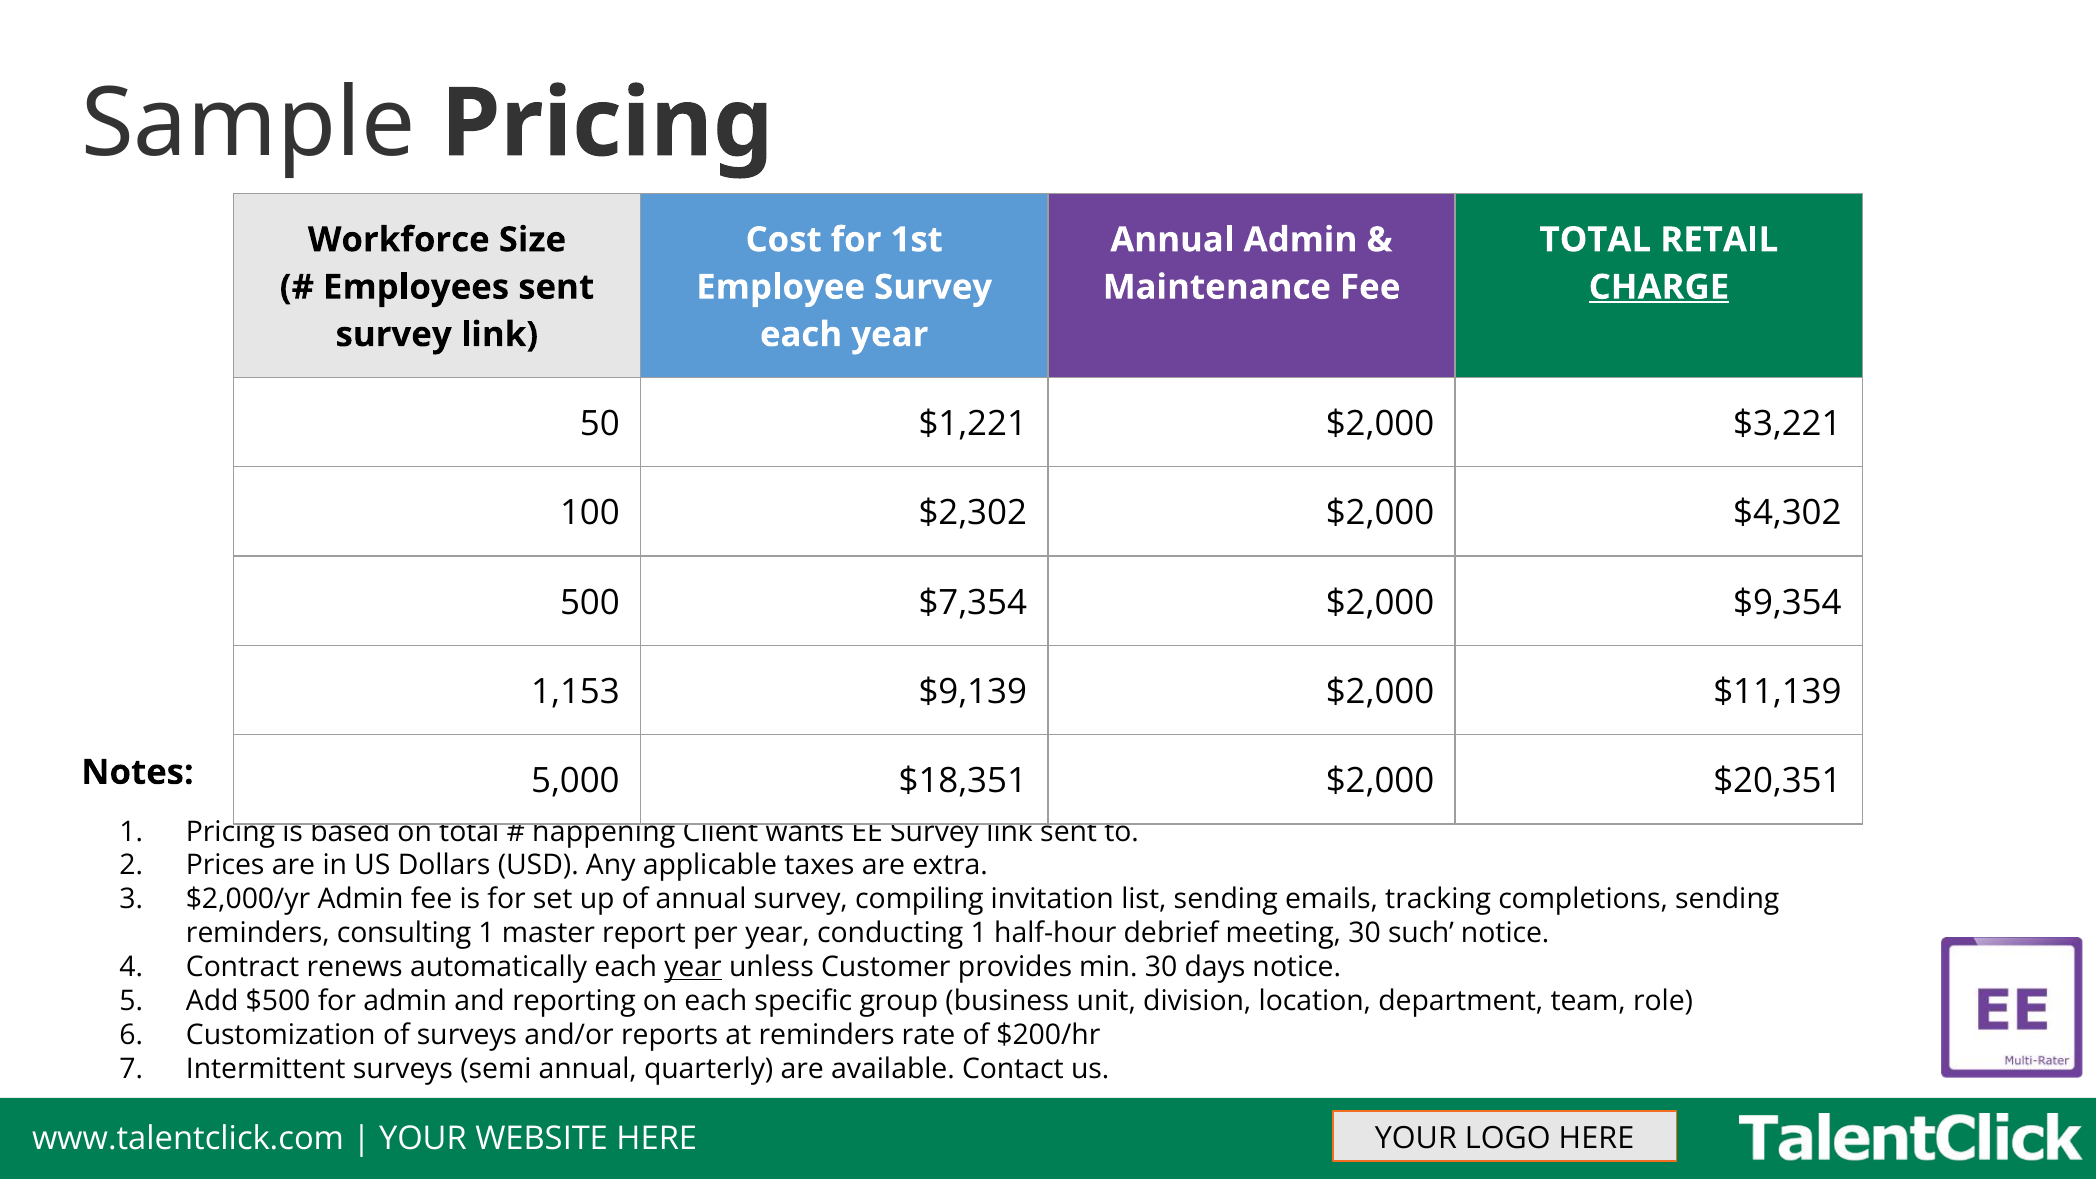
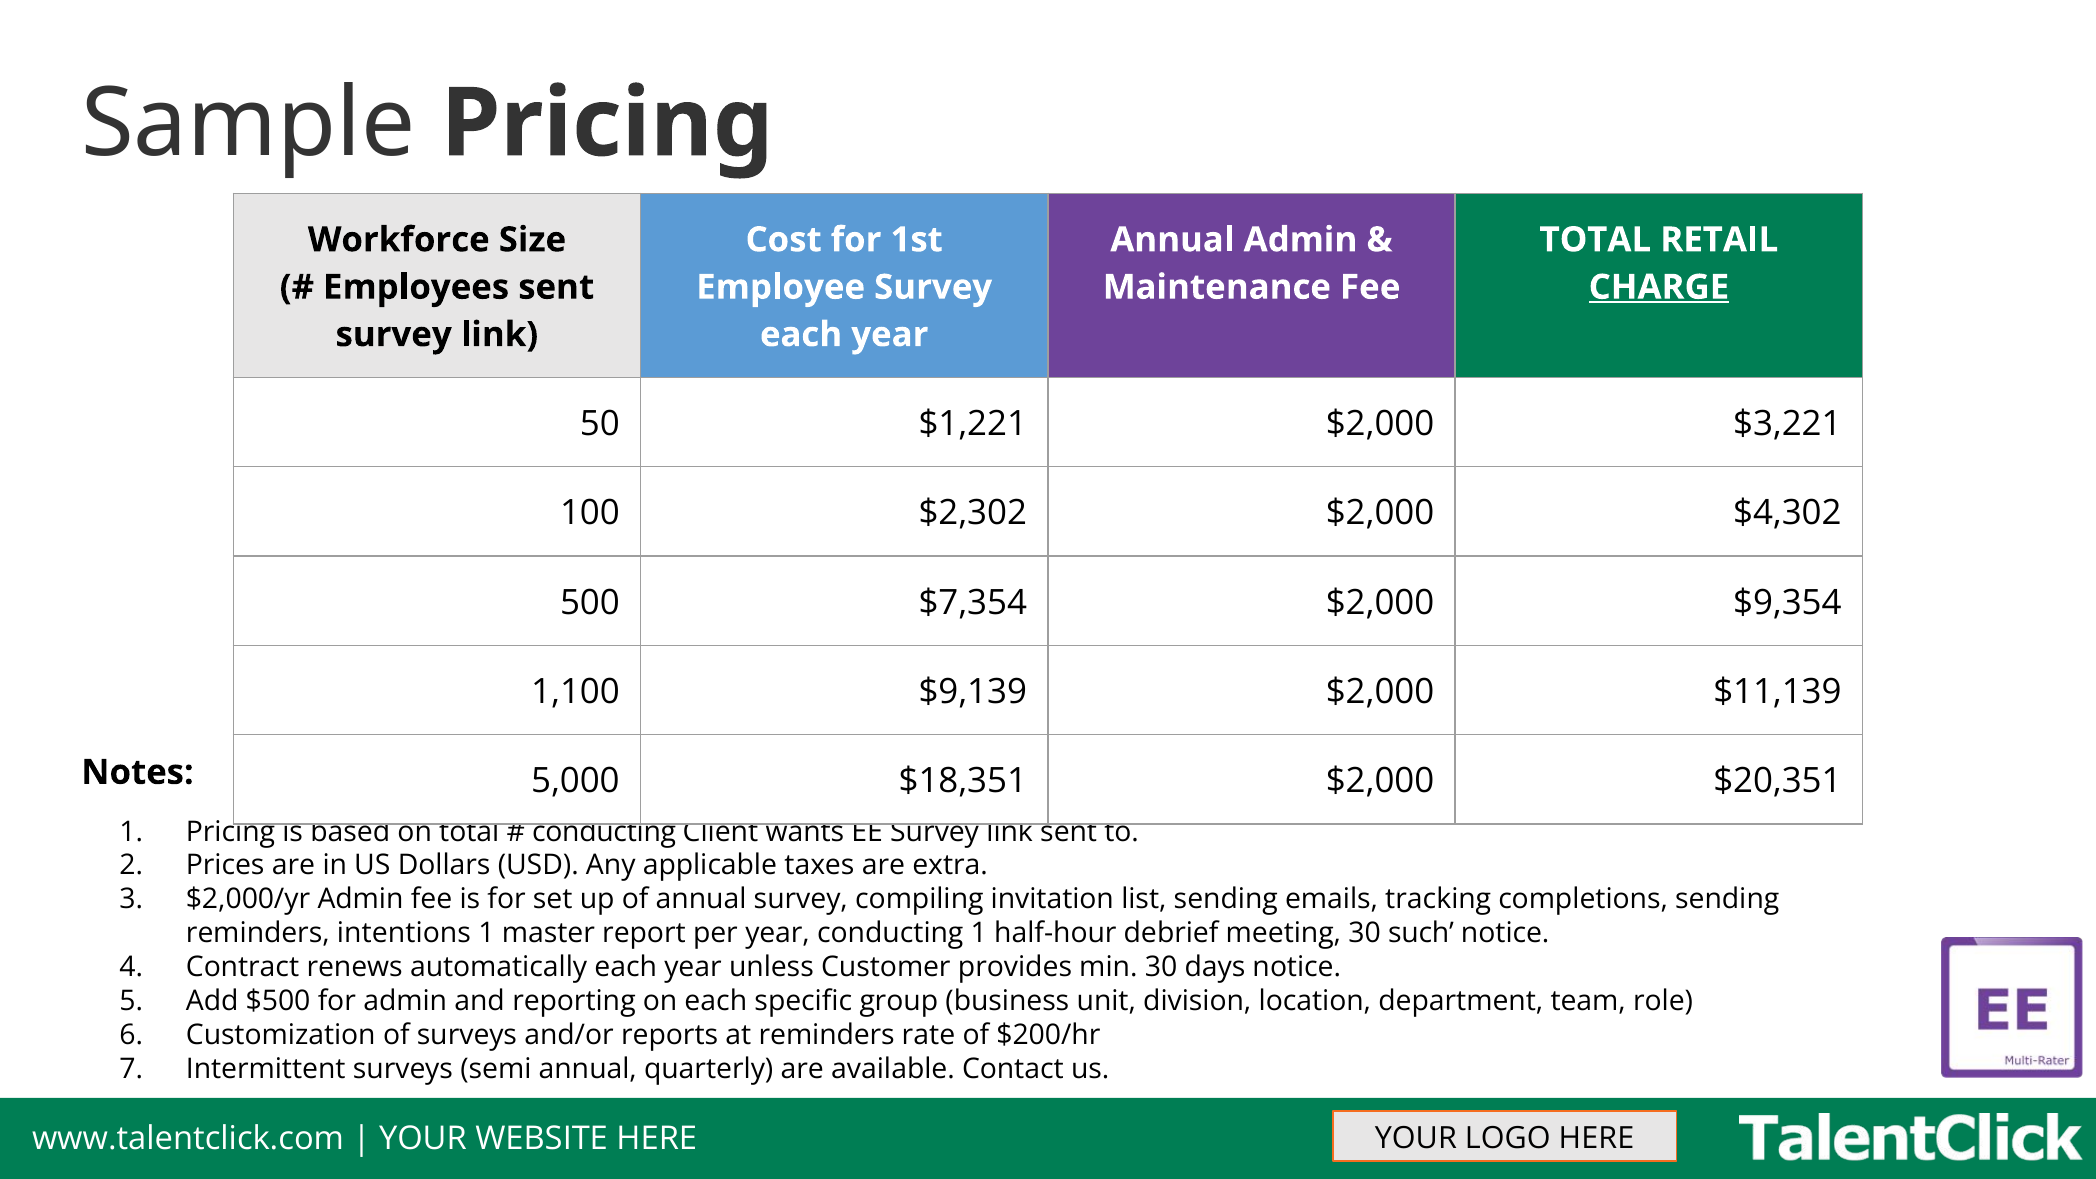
1,153: 1,153 -> 1,100 (575, 692)
happening: happening -> conducting (604, 832)
consulting: consulting -> intentions (404, 933)
year underline: present -> none (693, 967)
